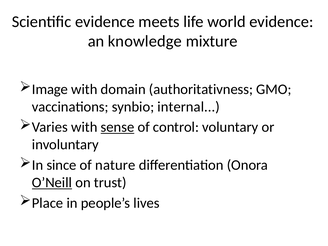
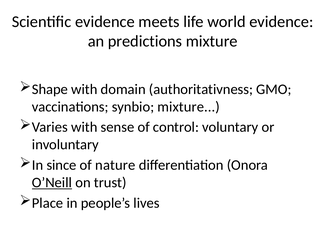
knowledge: knowledge -> predictions (145, 41)
Image: Image -> Shape (50, 89)
synbio internal: internal -> mixture (189, 107)
sense underline: present -> none (117, 127)
